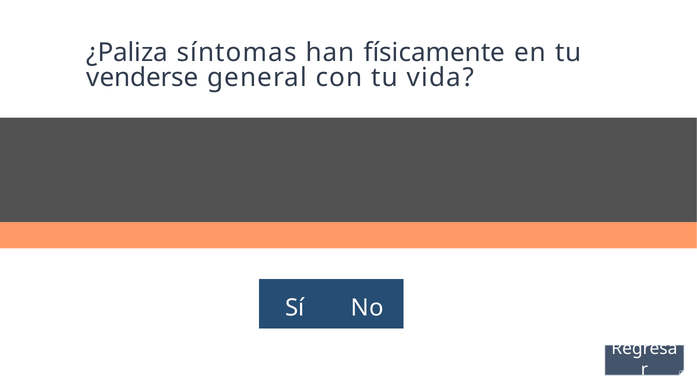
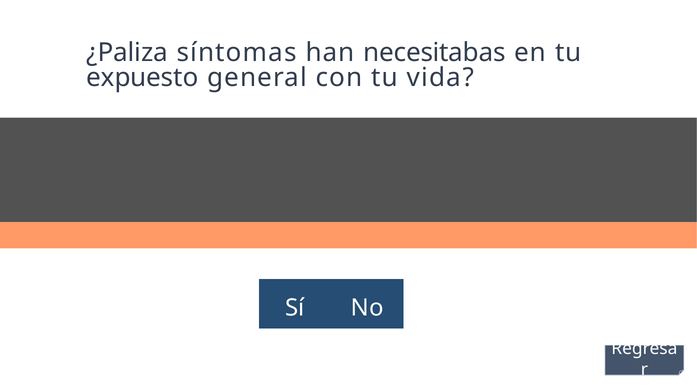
físicamente: físicamente -> necesitabas (435, 52)
venderse: venderse -> expuesto (142, 78)
